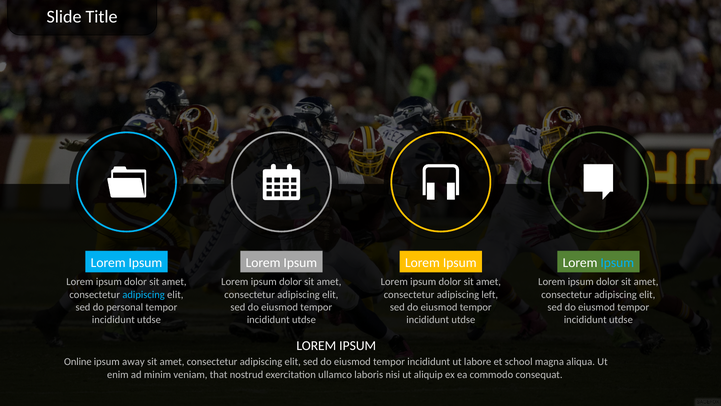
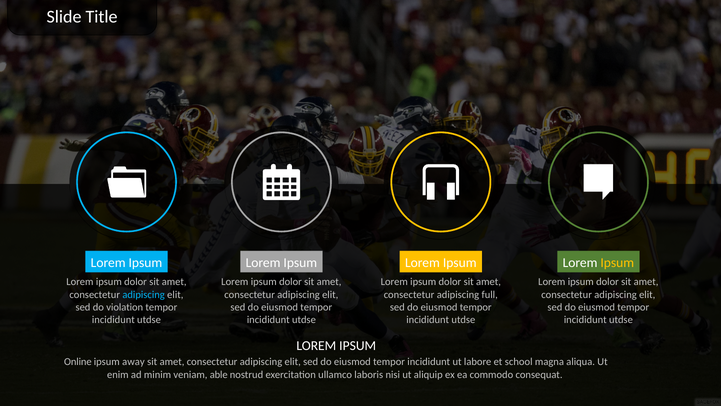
Ipsum colour: light blue -> yellow (617, 262)
left: left -> full (490, 294)
personal: personal -> violation (125, 307)
that: that -> able (219, 374)
